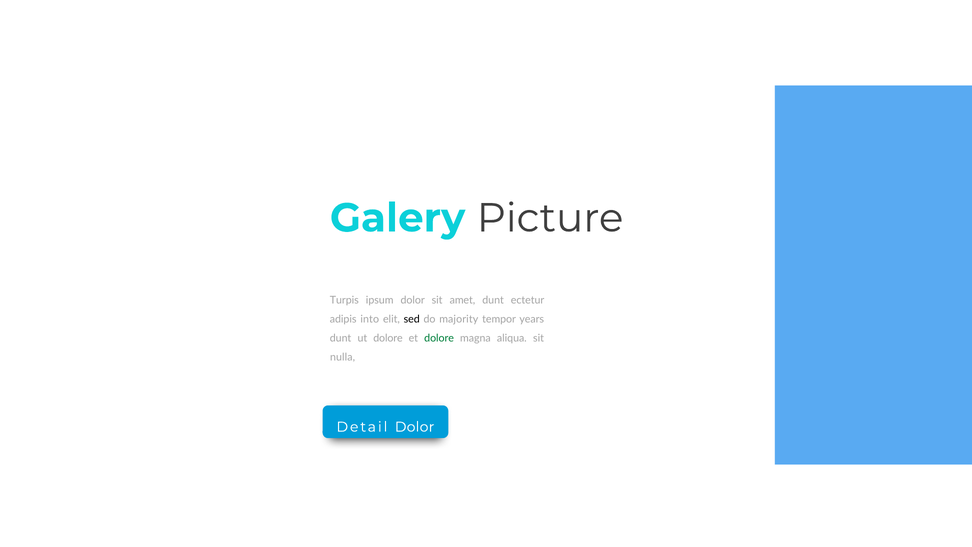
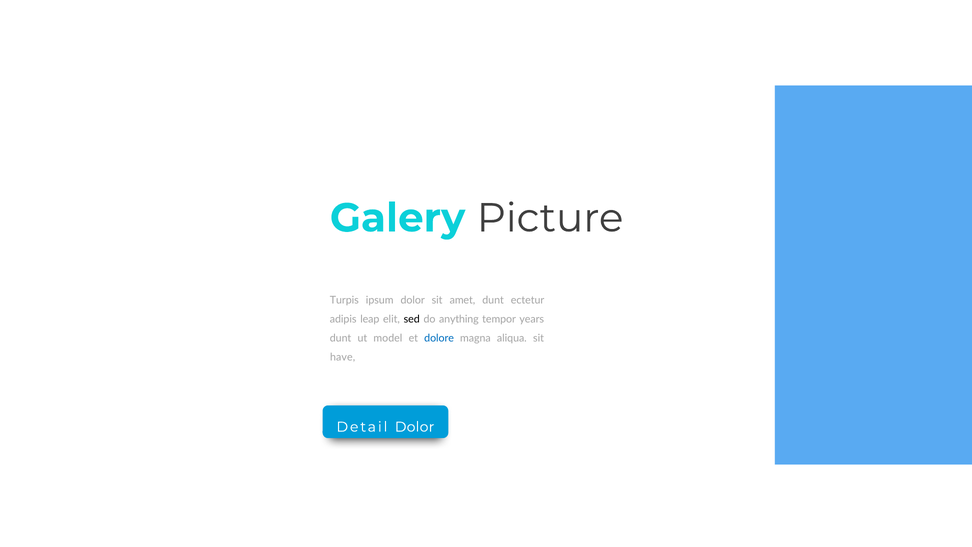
into: into -> leap (370, 319)
majority: majority -> anything (459, 319)
ut dolore: dolore -> model (388, 338)
dolore colour: green -> blue (439, 338)
nulla: nulla -> have (343, 357)
